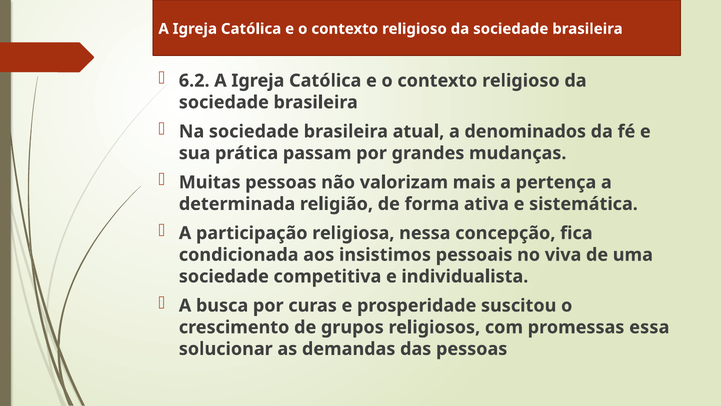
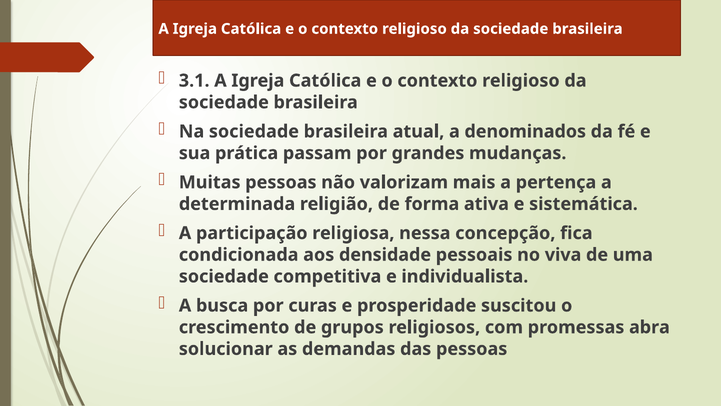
6.2: 6.2 -> 3.1 (194, 81)
insistimos: insistimos -> densidade (385, 255)
essa: essa -> abra (649, 327)
